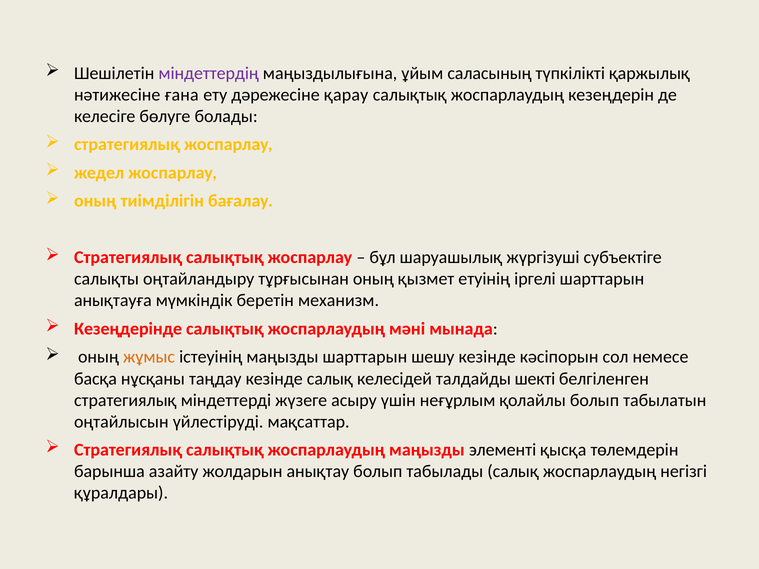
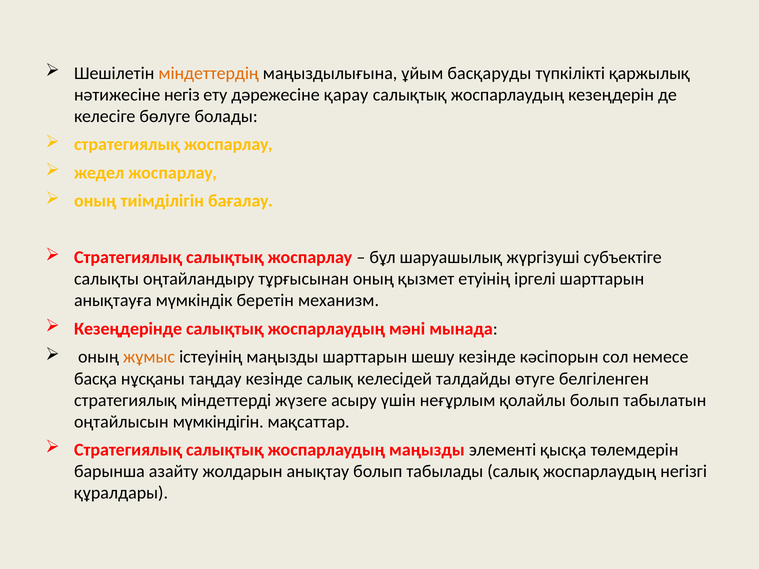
міндеттердің colour: purple -> orange (209, 73)
саласының: саласының -> басқаруды (489, 73)
ғана: ғана -> негіз (182, 95)
шекті: шекті -> өтуге (535, 379)
үйлестіруді: үйлестіруді -> мүмкіндігін (218, 422)
